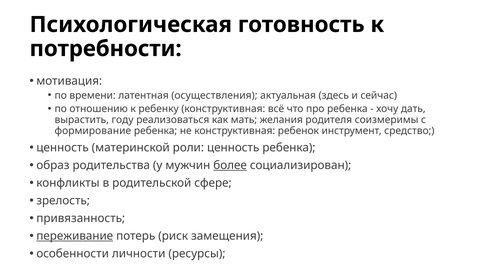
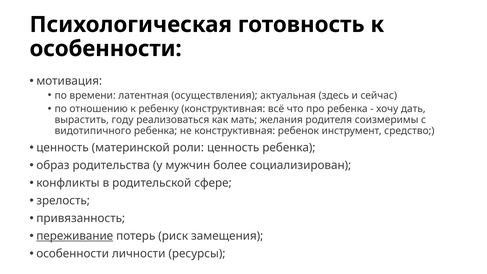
потребности: потребности -> особенности (106, 49)
формирование: формирование -> видотипичного (93, 131)
более underline: present -> none (230, 165)
